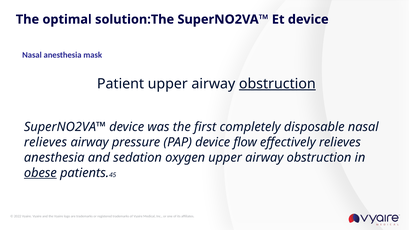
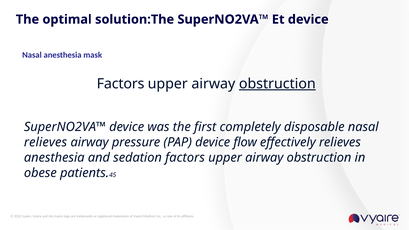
Patient: Patient -> Factors (121, 84)
sedation oxygen: oxygen -> factors (185, 158)
obese underline: present -> none (40, 173)
